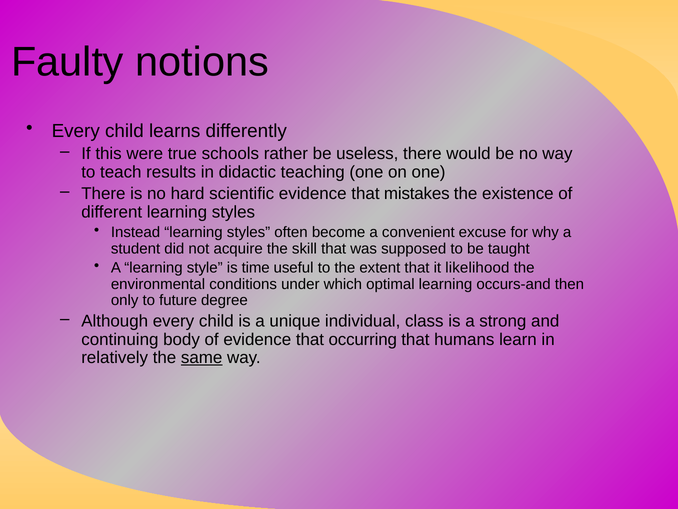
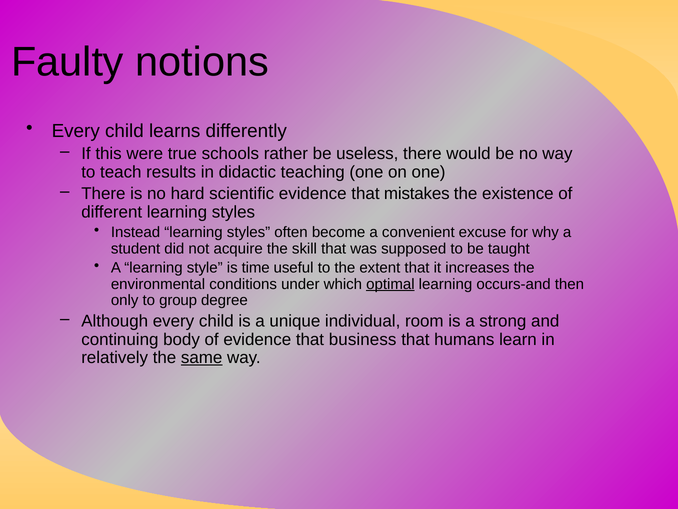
likelihood: likelihood -> increases (477, 268)
optimal underline: none -> present (390, 284)
future: future -> group (178, 300)
class: class -> room (424, 321)
occurring: occurring -> business (363, 339)
